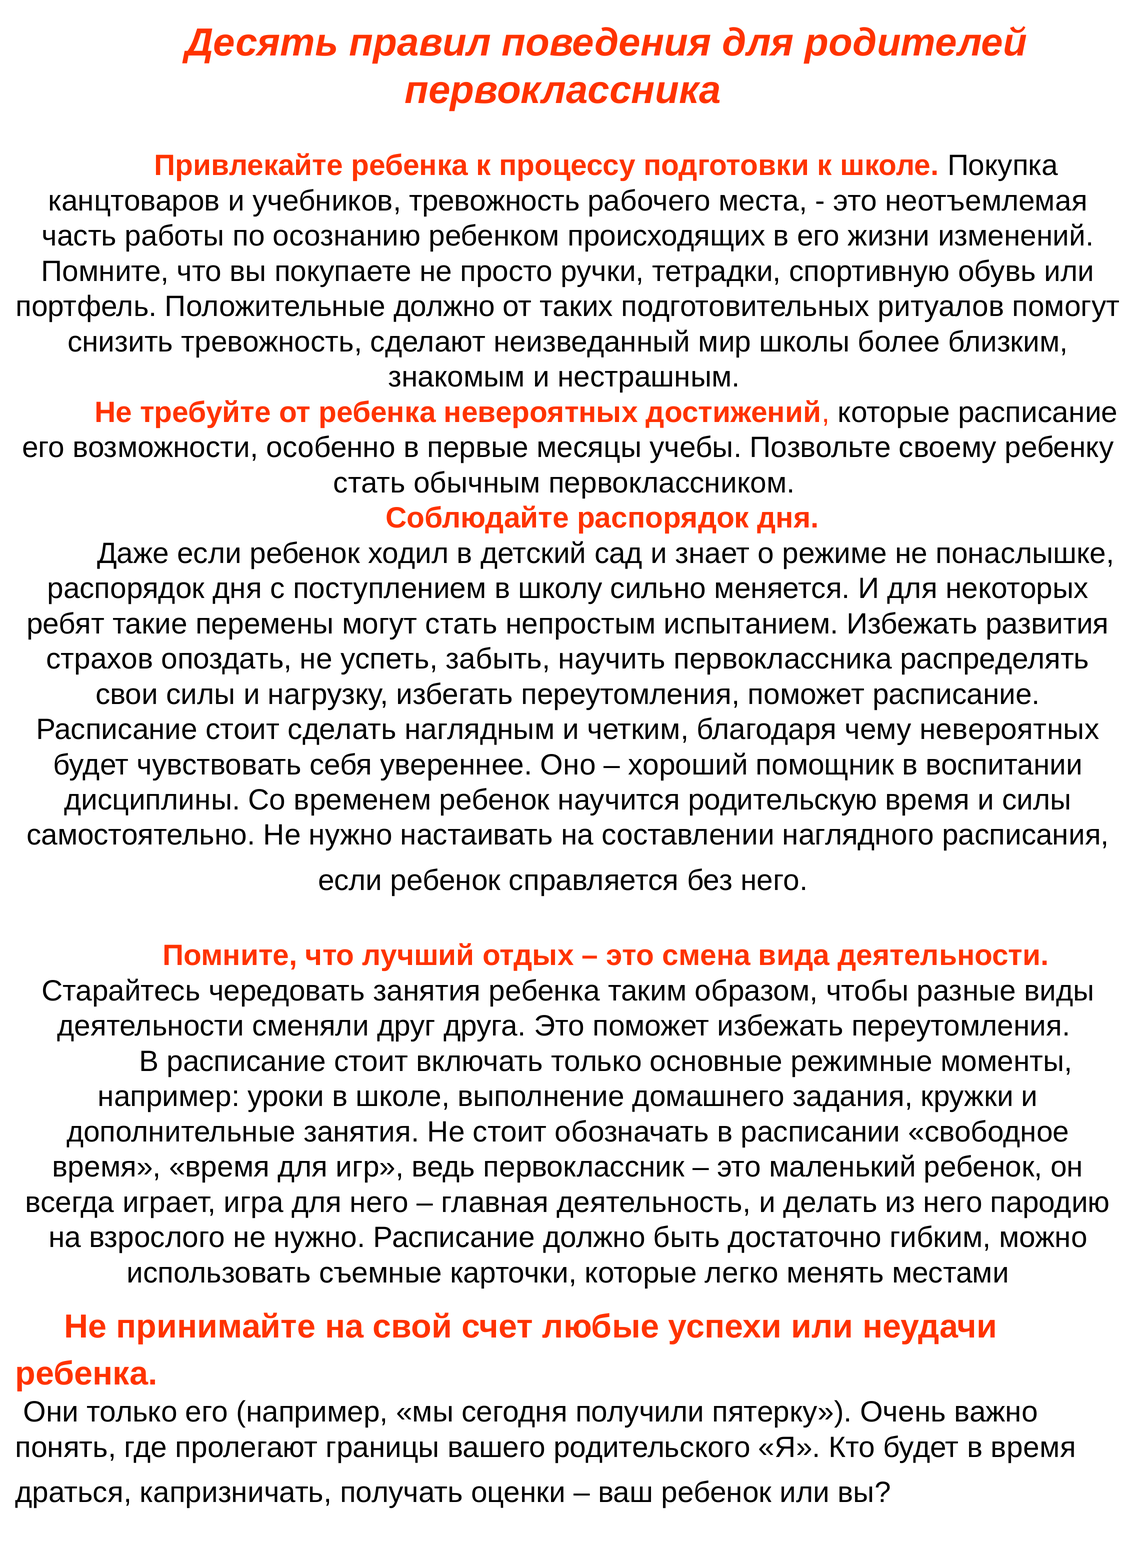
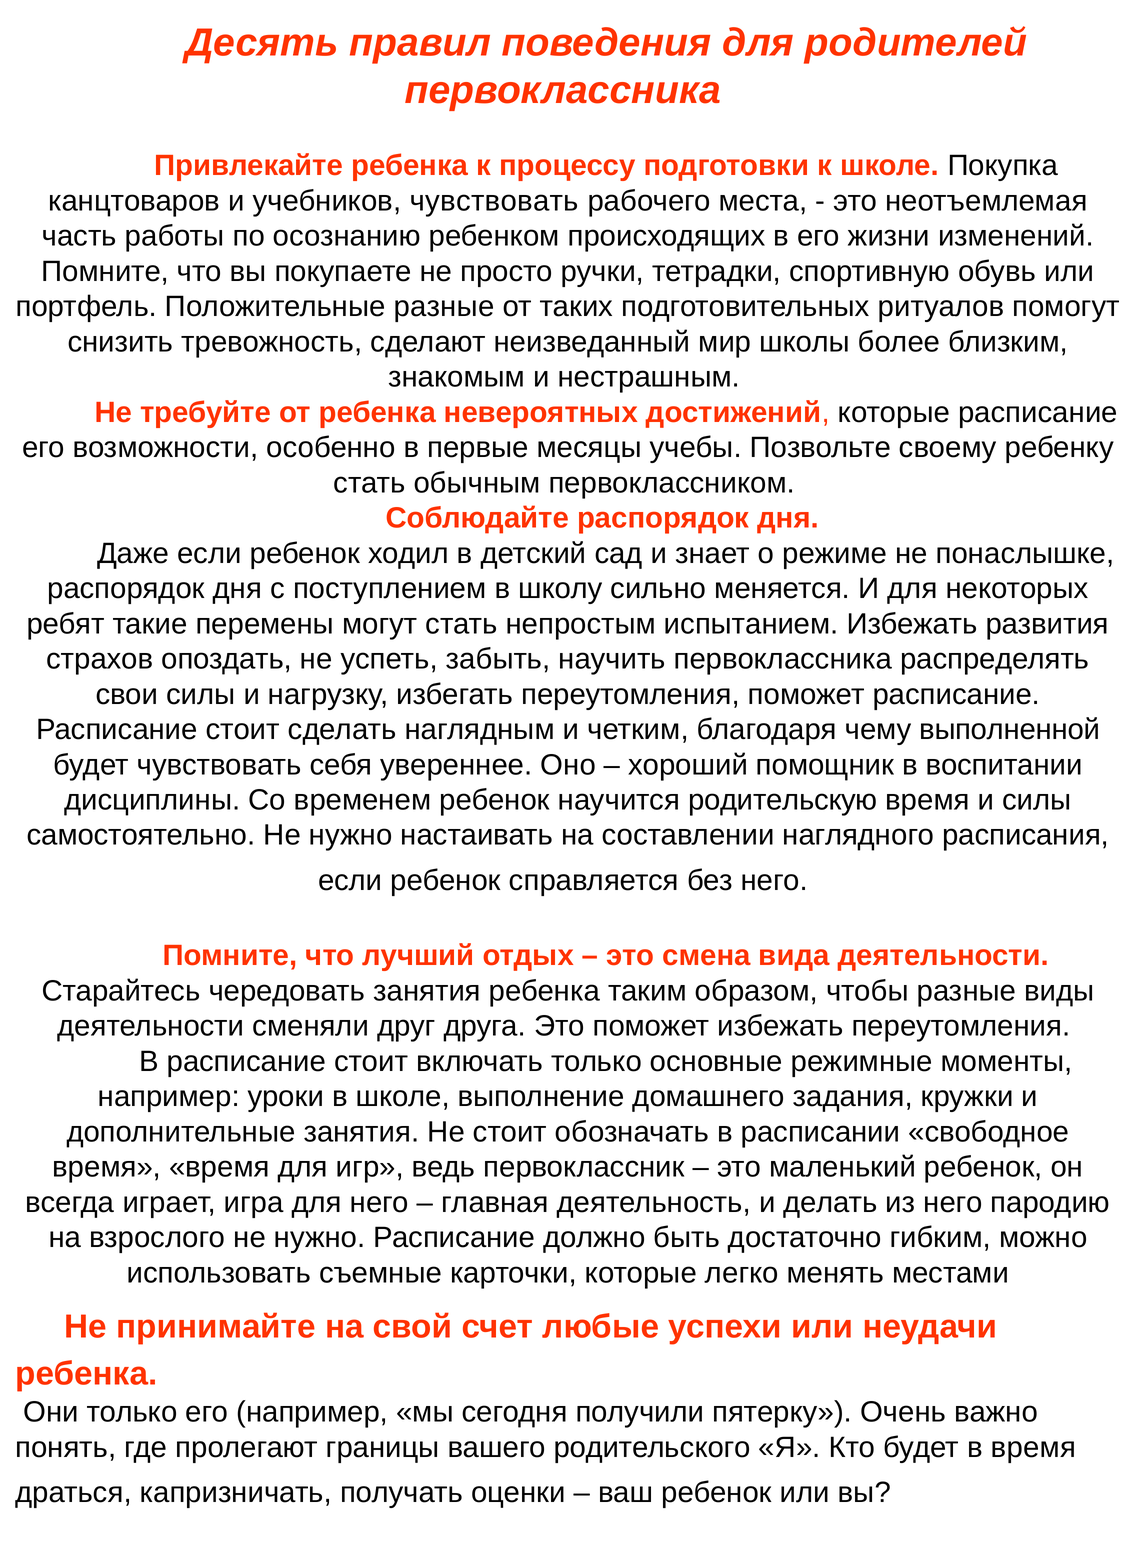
учебников тревожность: тревожность -> чувствовать (494, 201)
Положительные должно: должно -> разные (444, 307)
чему невероятных: невероятных -> выполненной (1010, 729)
